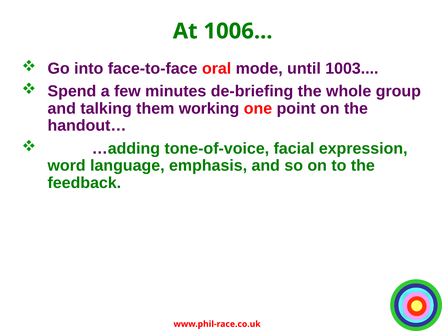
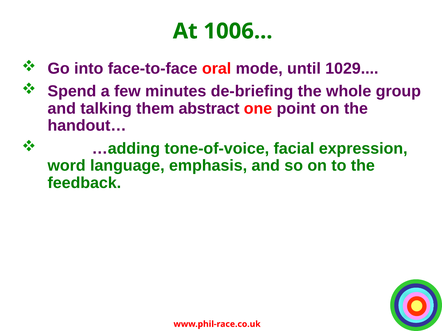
1003: 1003 -> 1029 (352, 69)
working: working -> abstract (209, 109)
